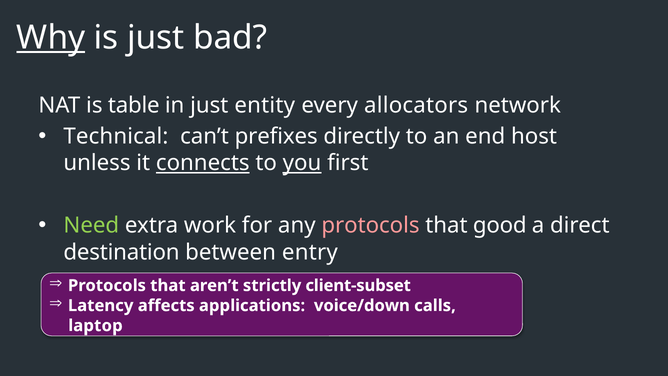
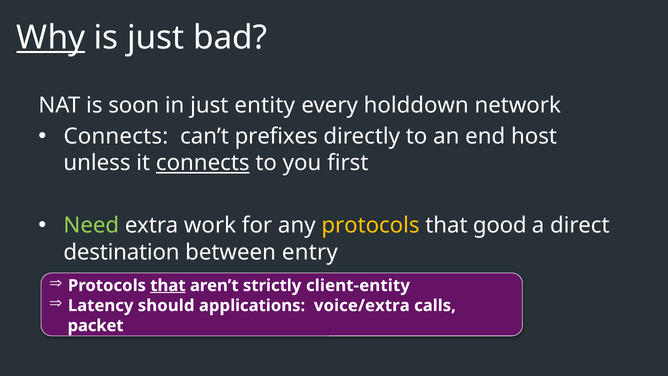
table: table -> soon (134, 105)
allocators: allocators -> holddown (416, 105)
Technical: Technical -> Connects (116, 136)
you underline: present -> none (302, 163)
protocols colour: pink -> yellow (370, 225)
that underline: none -> present (168, 285)
client-subset: client-subset -> client-entity (358, 285)
affects: affects -> should (166, 305)
voice/down: voice/down -> voice/extra (362, 305)
laptop: laptop -> packet (96, 325)
